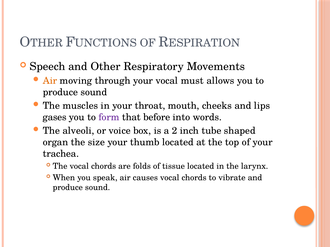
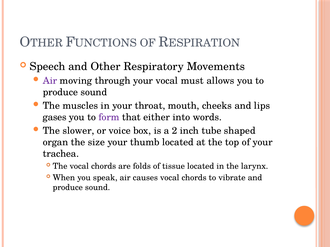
Air colour: orange -> purple (50, 81)
before: before -> either (157, 118)
alveoli: alveoli -> slower (78, 131)
